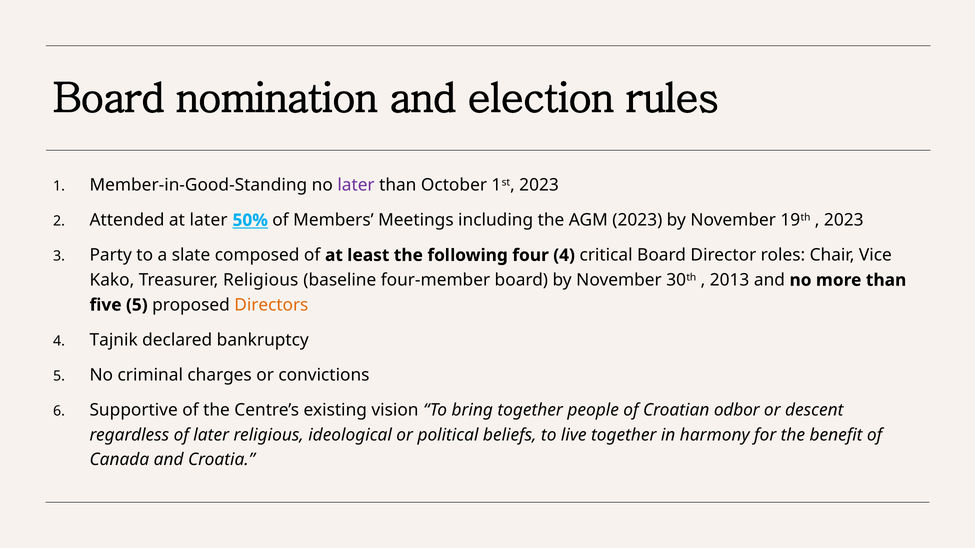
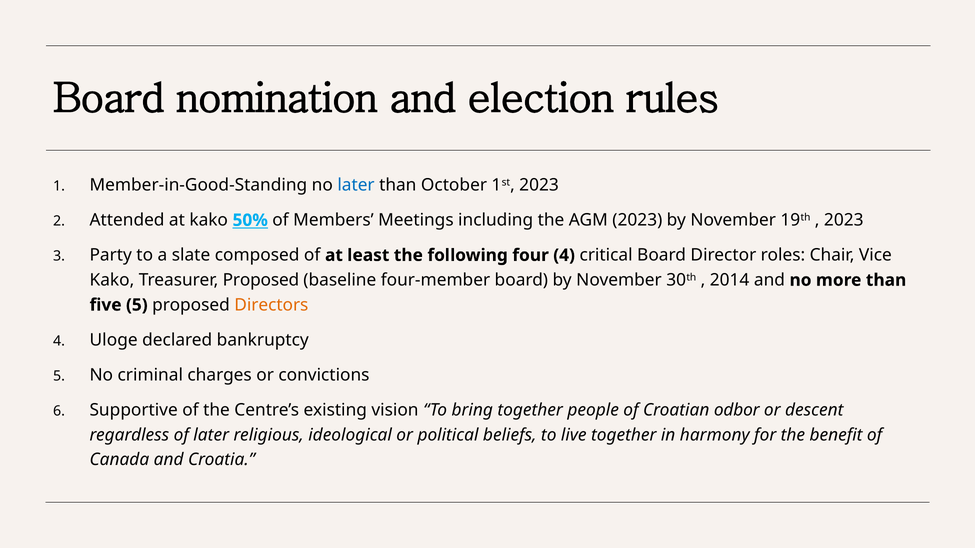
later colour: purple -> blue (356, 185)
at later: later -> kako (209, 220)
Treasurer Religious: Religious -> Proposed (261, 280)
2013: 2013 -> 2014 (730, 280)
Tajnik: Tajnik -> Uloge (114, 340)
